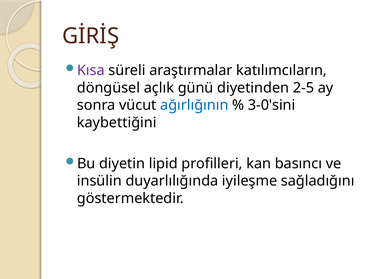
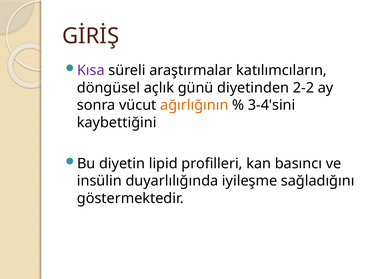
2-5: 2-5 -> 2-2 (304, 88)
ağırlığının colour: blue -> orange (194, 105)
3-0'sini: 3-0'sini -> 3-4'sini (272, 105)
